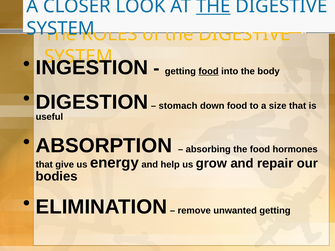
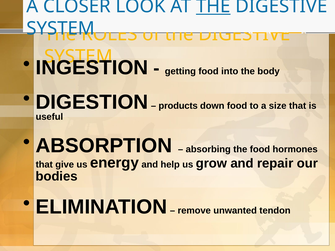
food underline: present -> none (209, 71)
stomach: stomach -> products (178, 106)
unwanted getting: getting -> tendon (275, 211)
